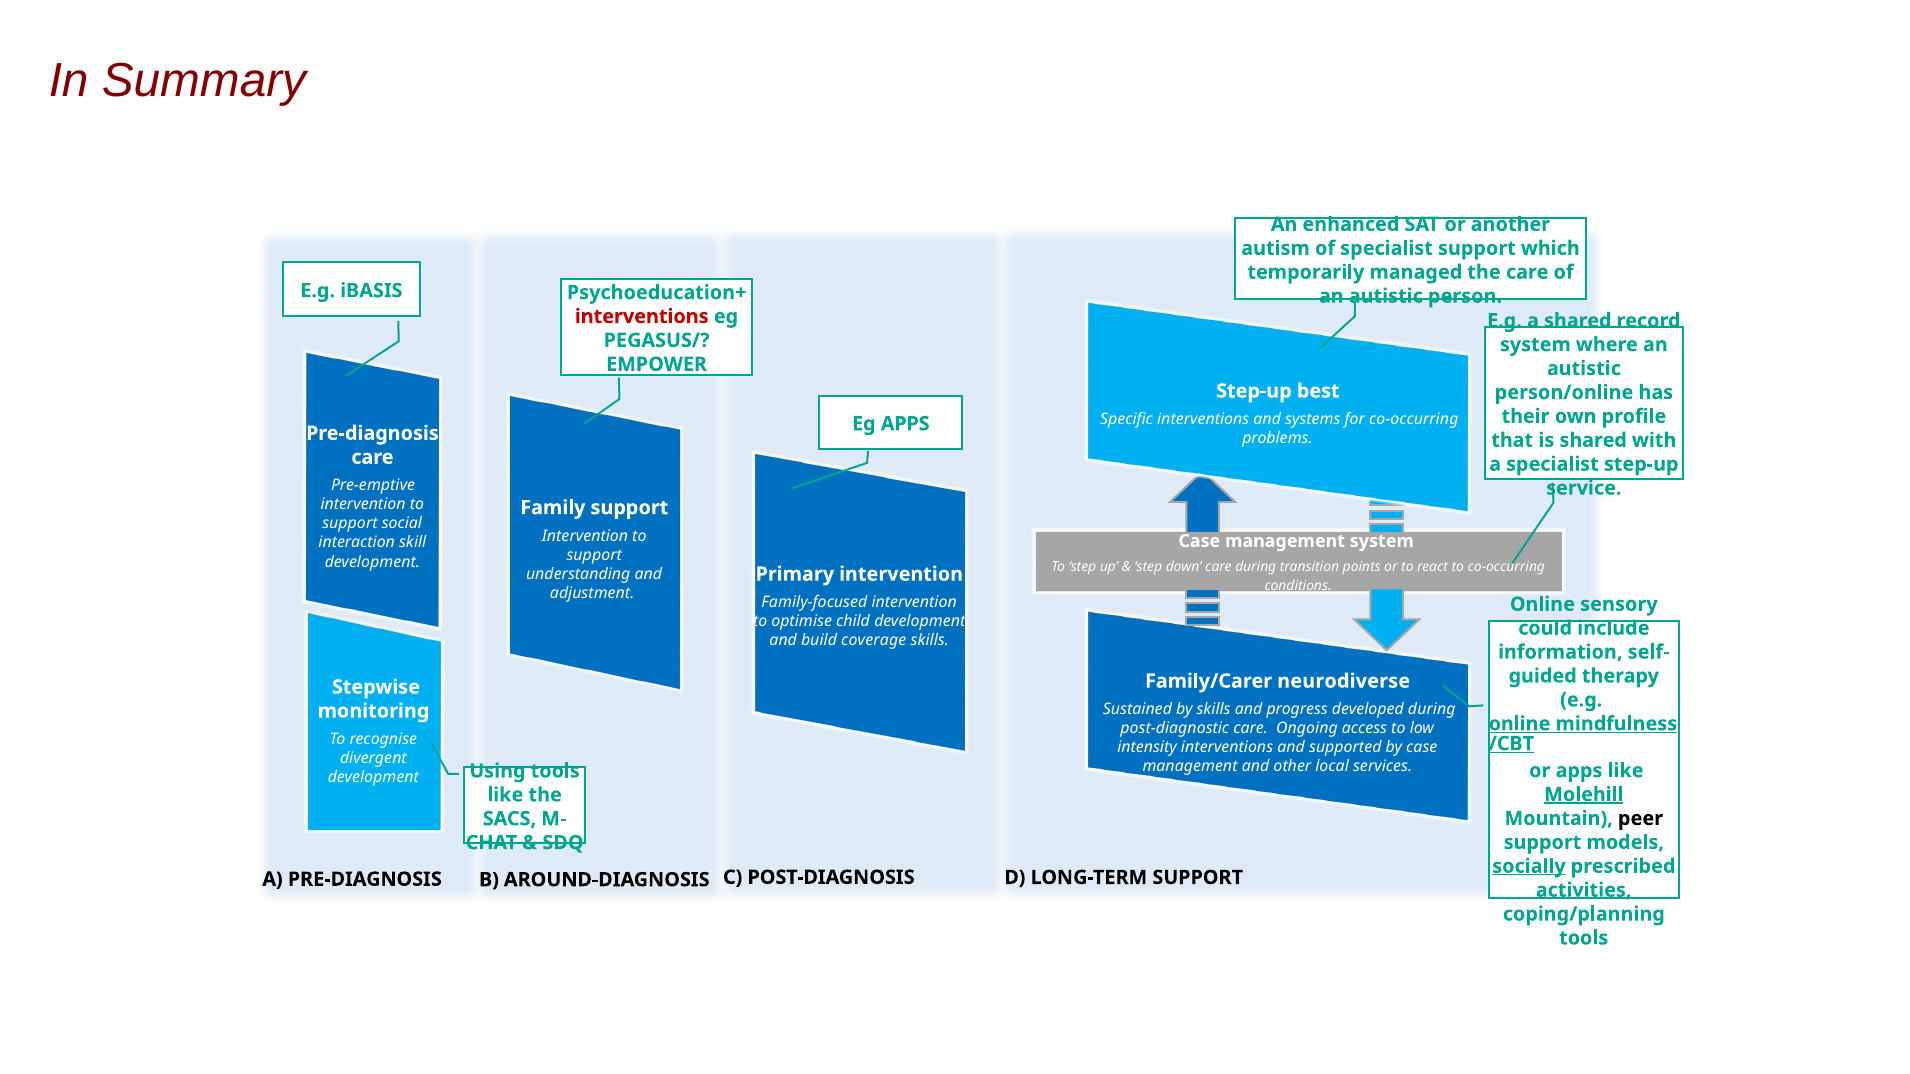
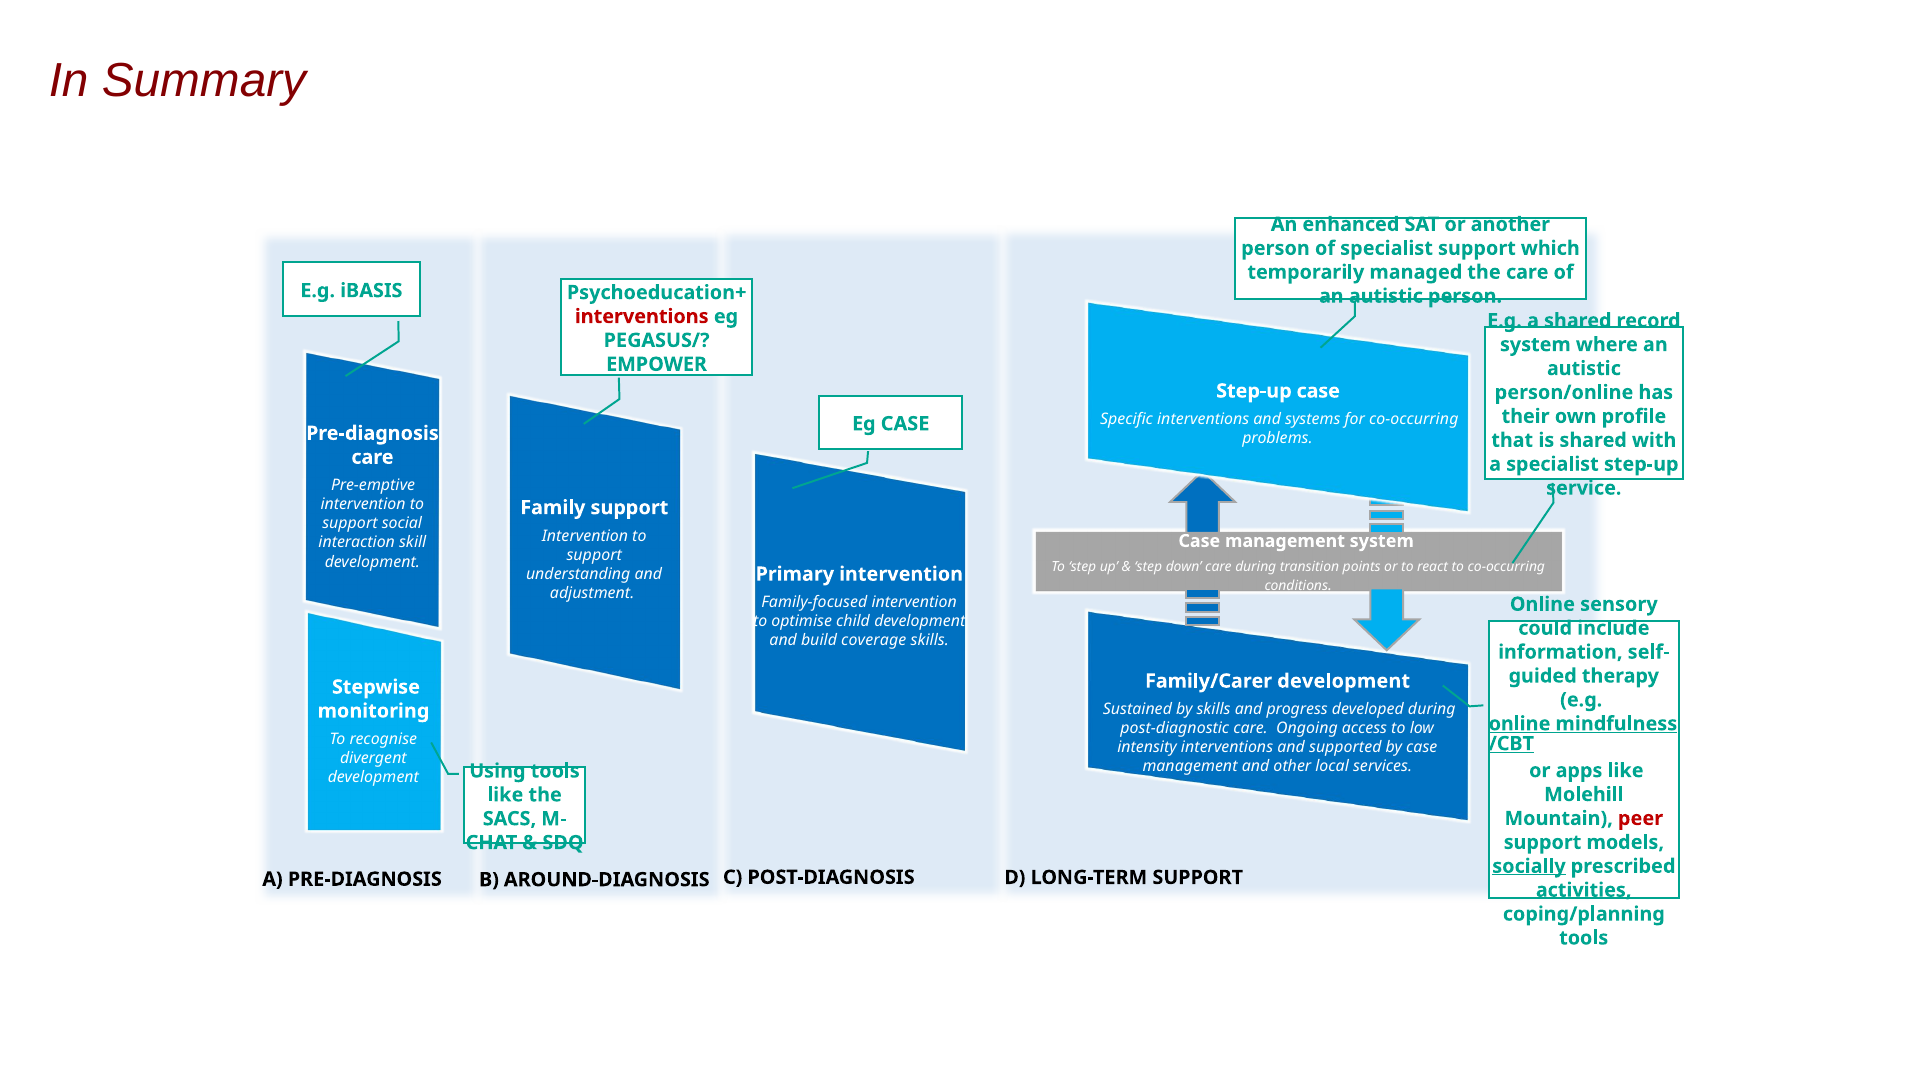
autism: autism -> person (1275, 248)
Step-up best: best -> case (1318, 391)
Eg APPS: APPS -> CASE (905, 424)
Family/Carer neurodiverse: neurodiverse -> development (1344, 681)
Molehill underline: present -> none (1584, 795)
peer colour: black -> red (1641, 819)
